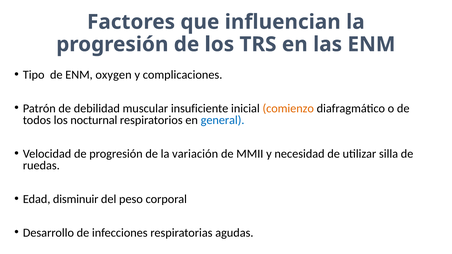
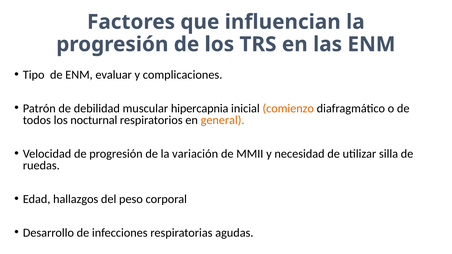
oxygen: oxygen -> evaluar (114, 75)
insuficiente: insuficiente -> hipercapnia (200, 108)
general colour: blue -> orange (223, 120)
disminuir: disminuir -> hallazgos (76, 199)
